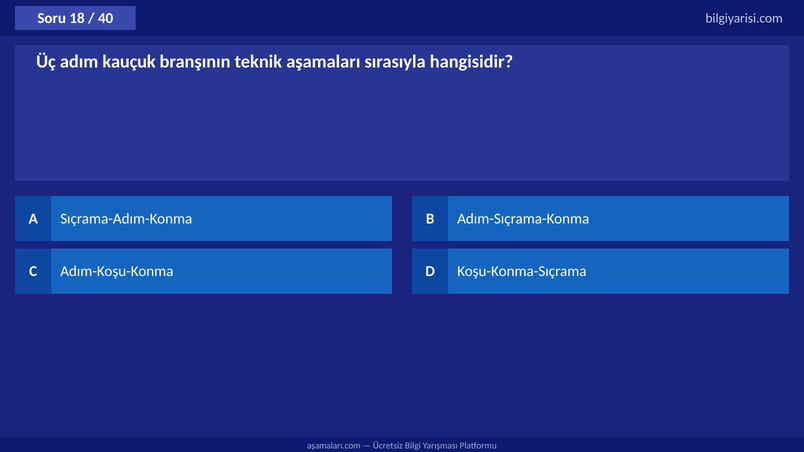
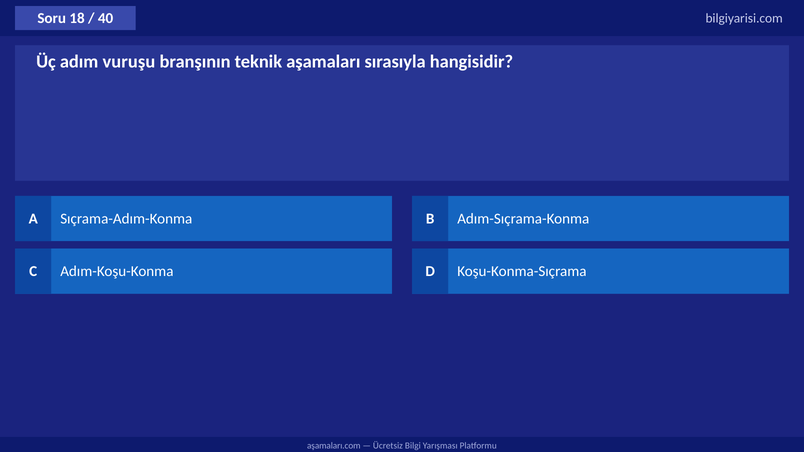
kauçuk: kauçuk -> vuruşu (129, 62)
